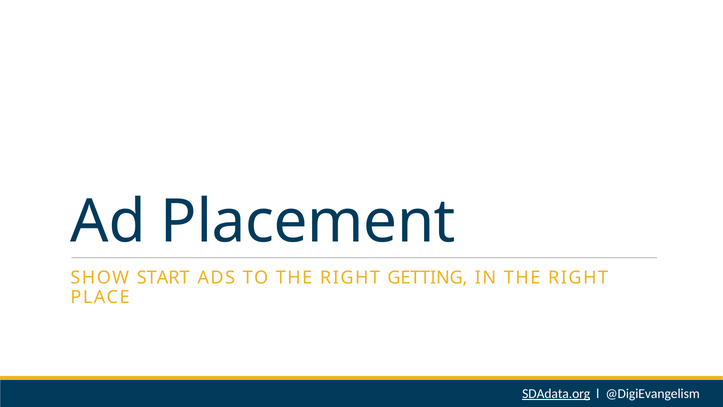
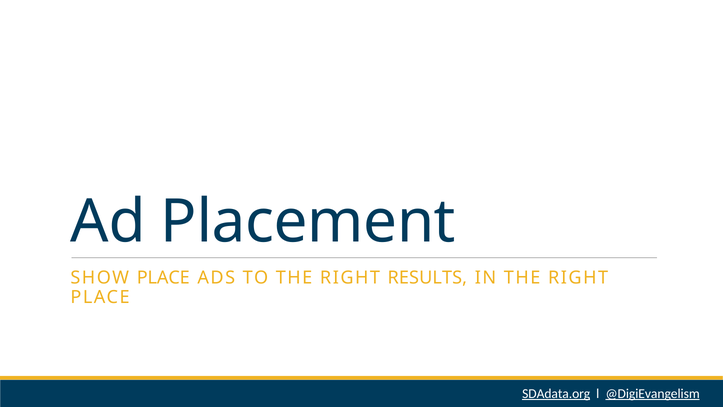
SHOW START: START -> PLACE (163, 278)
GETTING: GETTING -> RESULTS (427, 278)
@DigiEvangelism underline: none -> present (653, 393)
